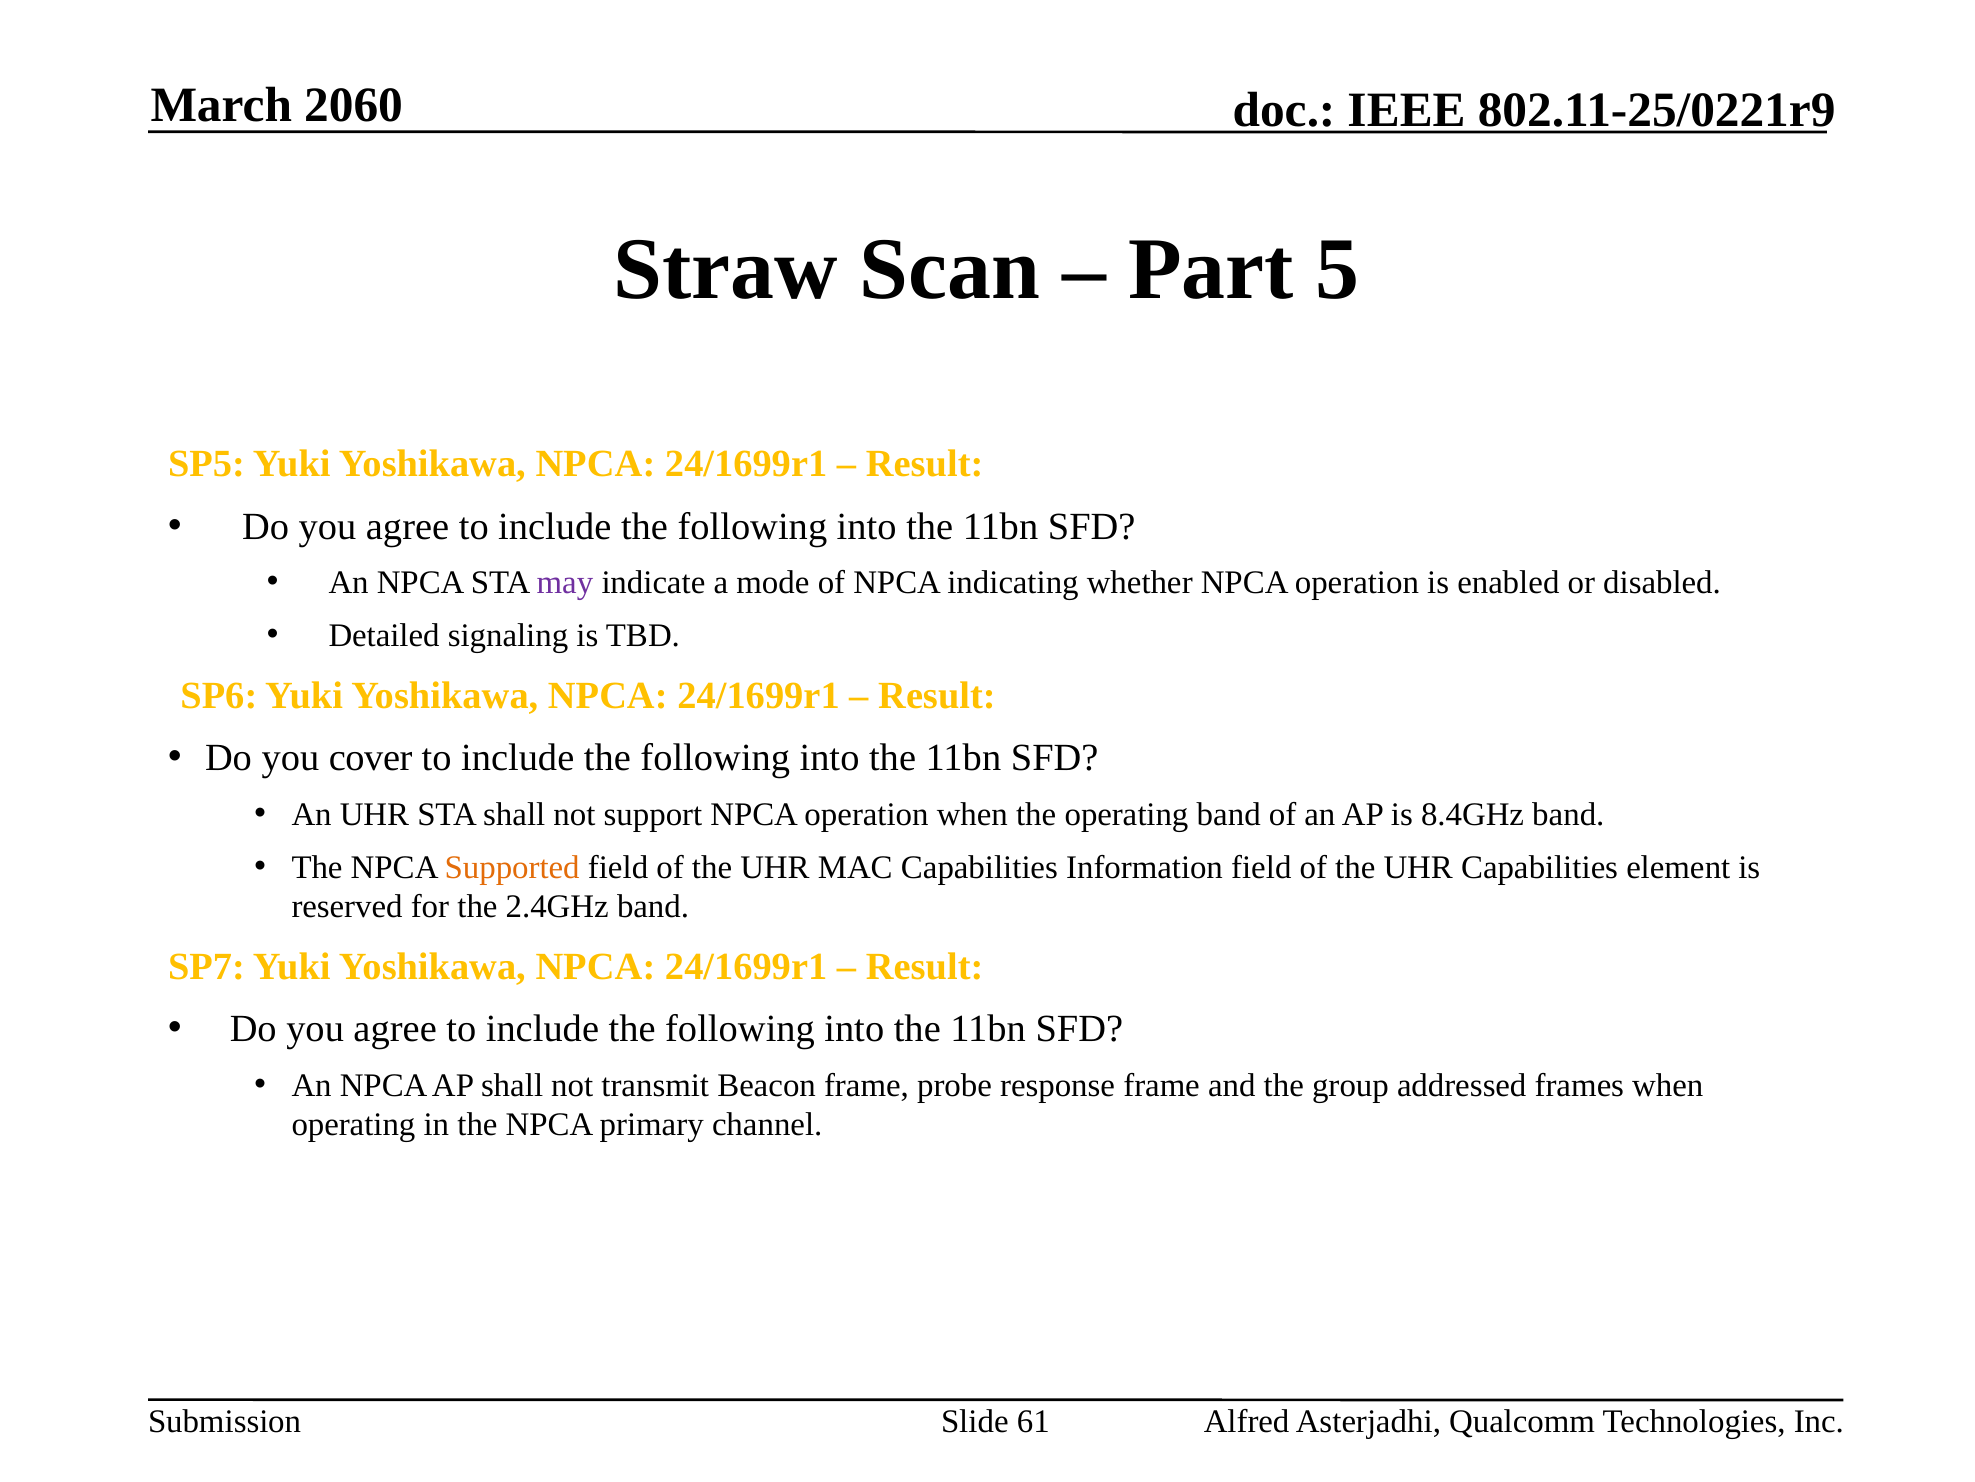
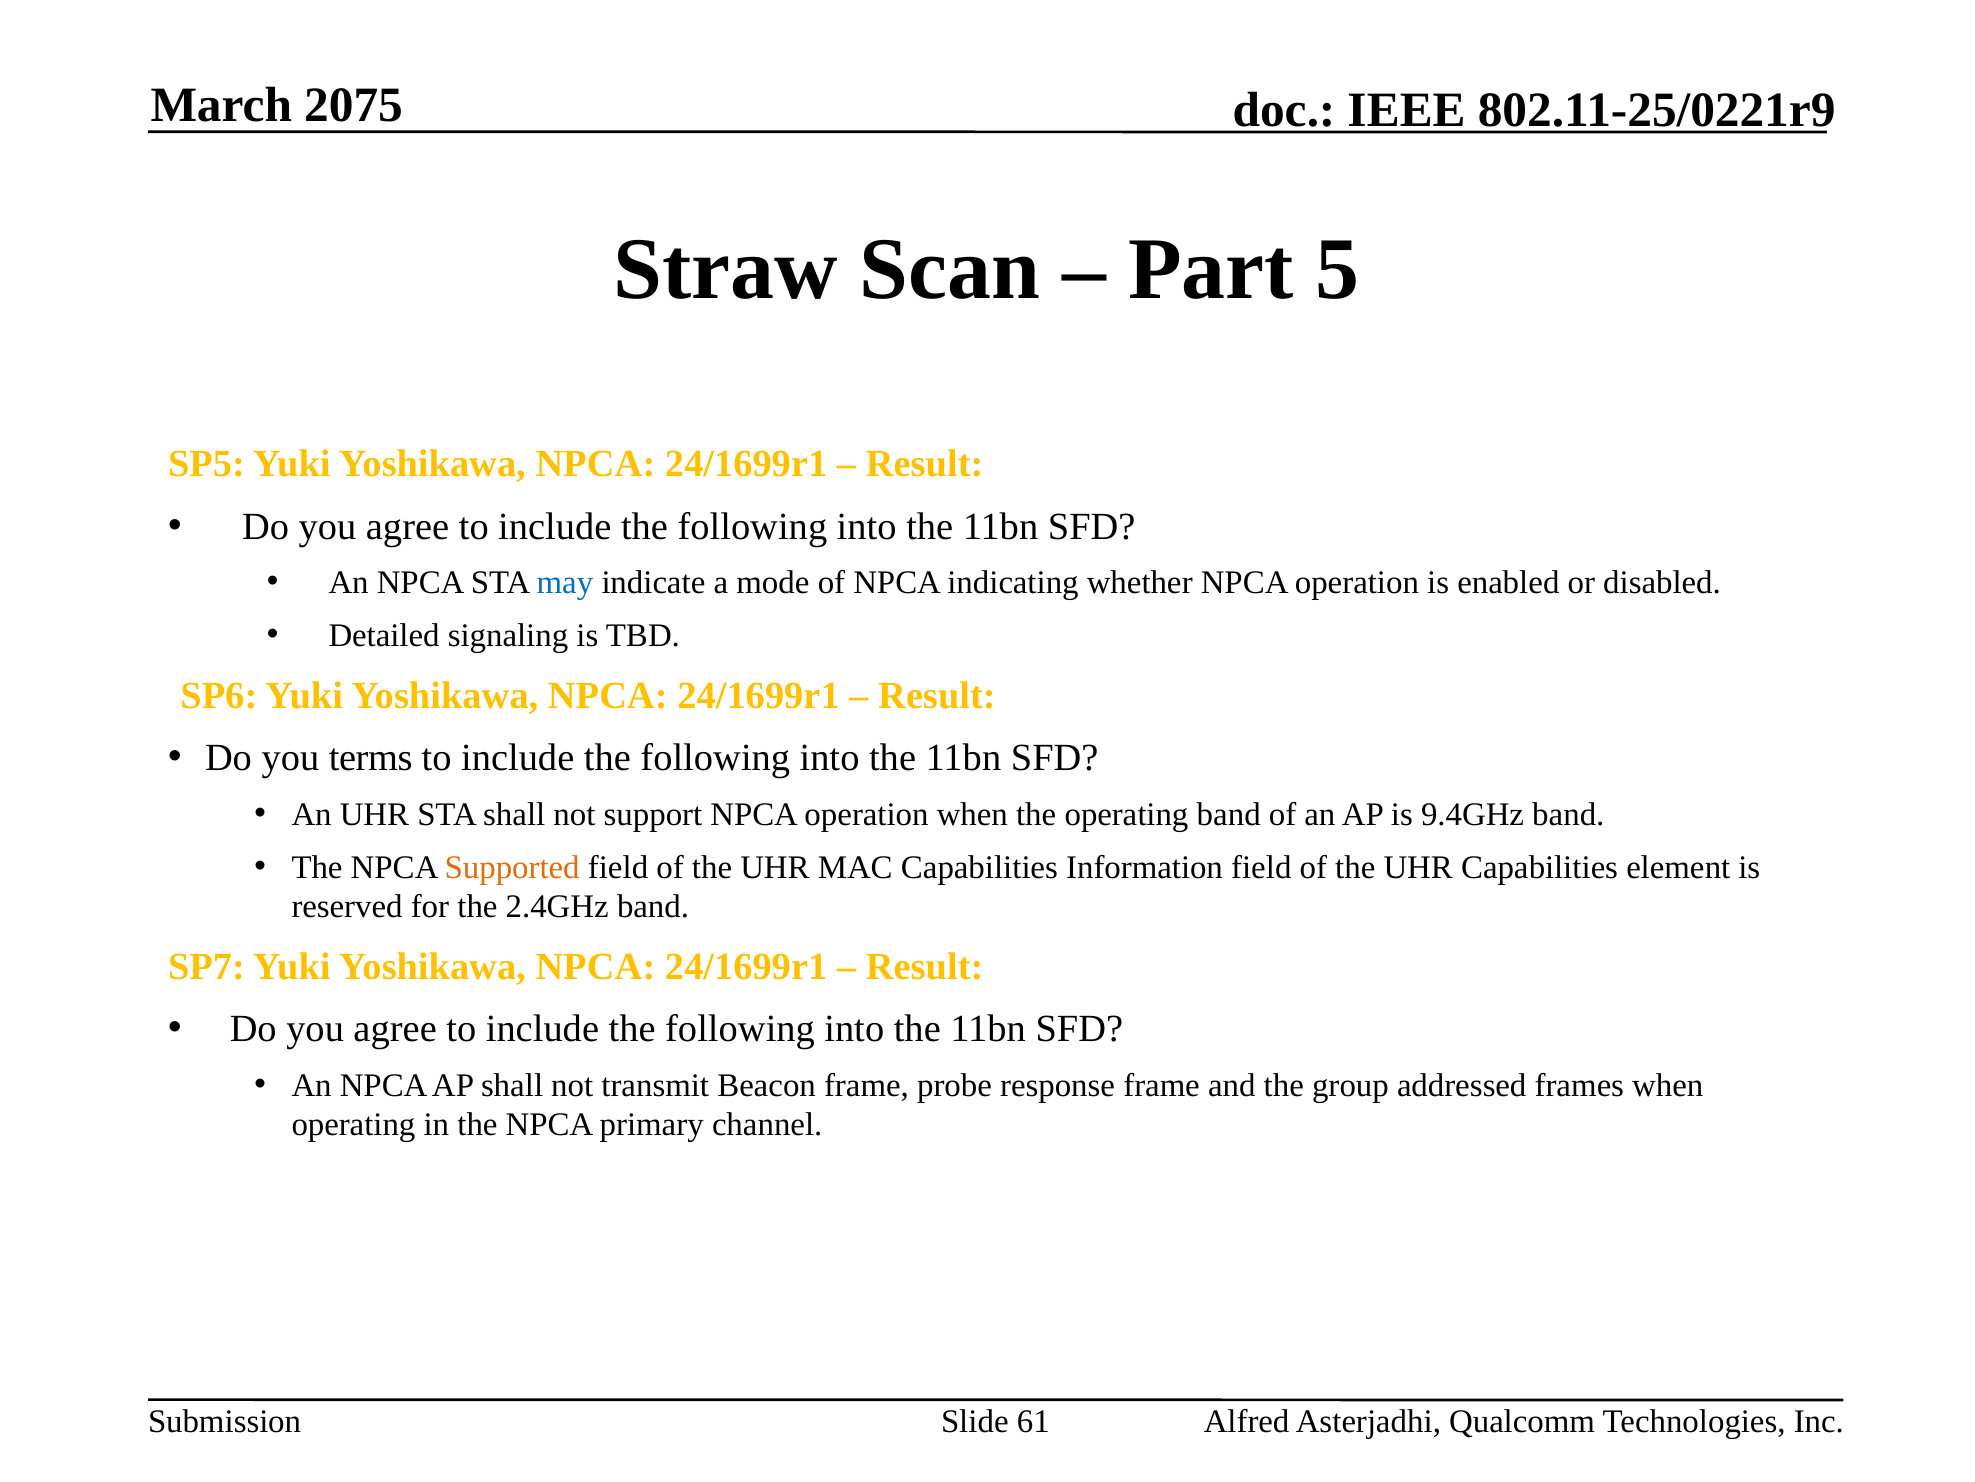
2060: 2060 -> 2075 (354, 105)
may colour: purple -> blue (565, 582)
cover: cover -> terms (371, 758)
8.4GHz: 8.4GHz -> 9.4GHz (1473, 814)
